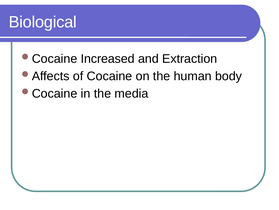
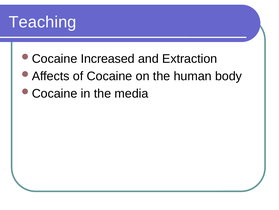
Biological: Biological -> Teaching (43, 22)
